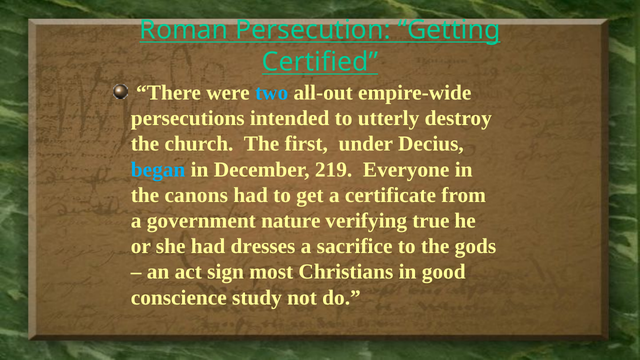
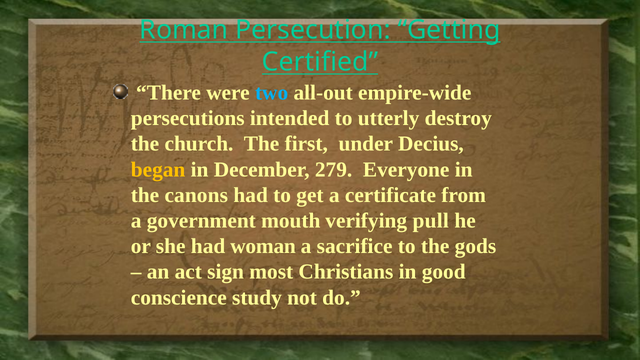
began colour: light blue -> yellow (158, 170)
219: 219 -> 279 (334, 170)
nature: nature -> mouth (291, 221)
true: true -> pull (431, 221)
dresses: dresses -> woman (263, 246)
